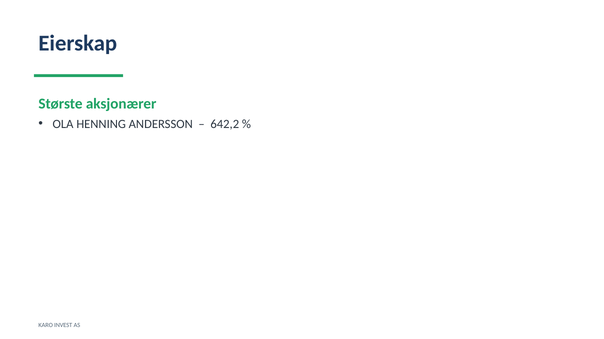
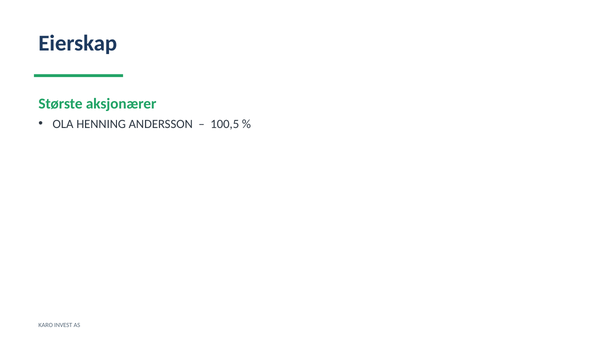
642,2: 642,2 -> 100,5 (225, 124)
